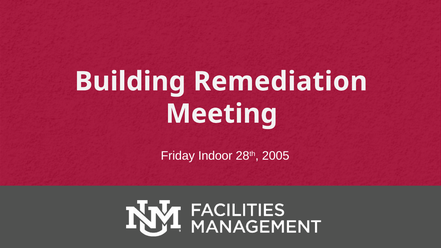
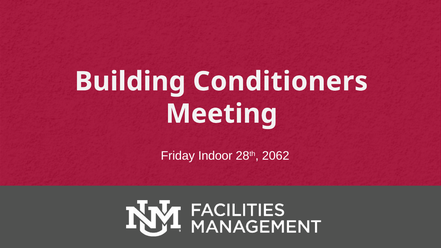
Remediation: Remediation -> Conditioners (280, 81)
2005: 2005 -> 2062 (276, 156)
